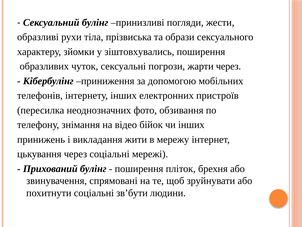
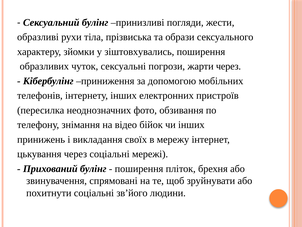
жити: жити -> своїх (136, 139)
зв’бути: зв’бути -> зв’його (132, 193)
